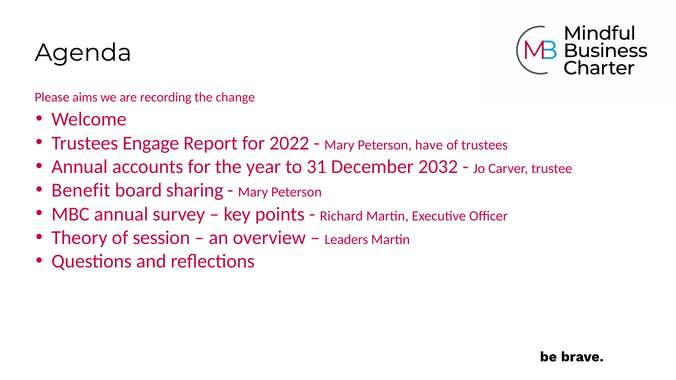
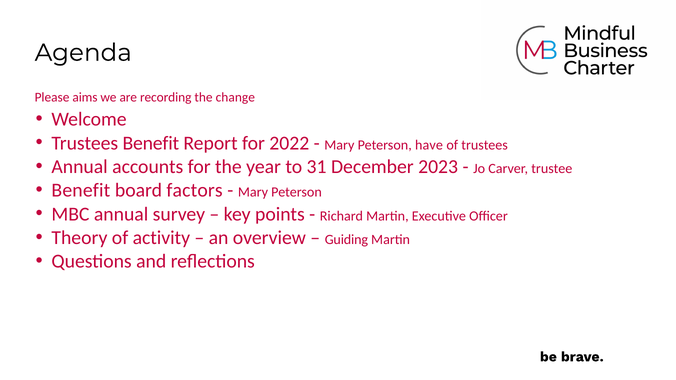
Trustees Engage: Engage -> Benefit (151, 143)
2032: 2032 -> 2023 (438, 167)
sharing: sharing -> factors (195, 191)
session: session -> activity (161, 238)
Leaders: Leaders -> Guiding (346, 240)
